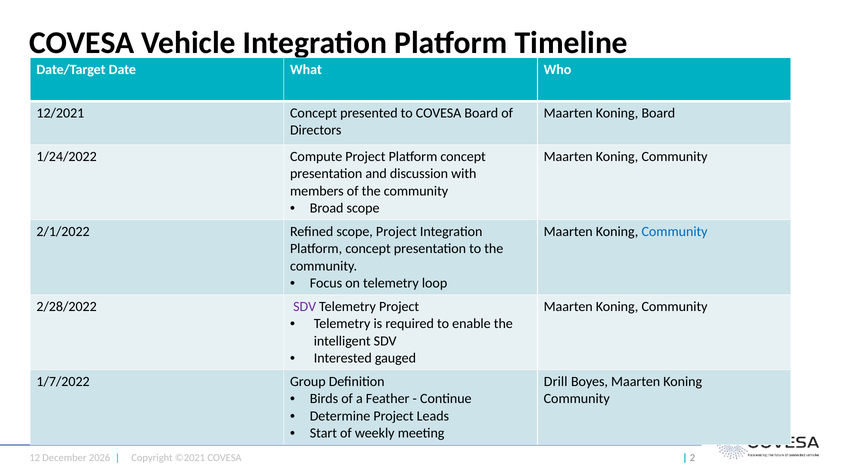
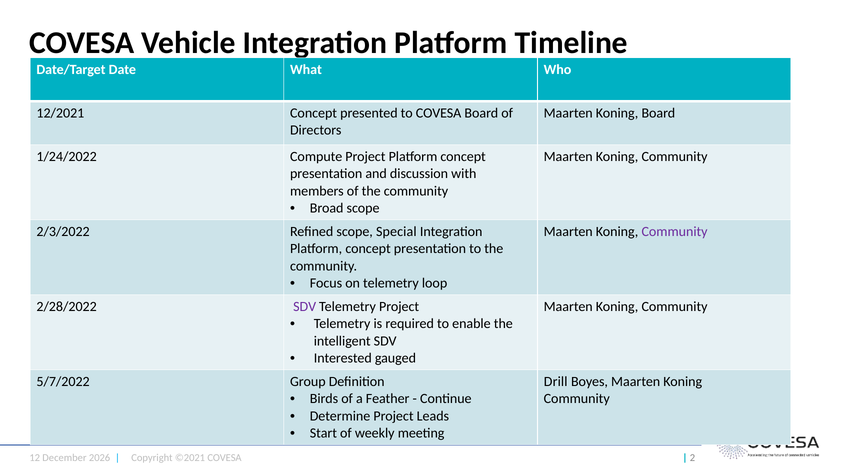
2/1/2022: 2/1/2022 -> 2/3/2022 (63, 231)
scope Project: Project -> Special (396, 231)
Community colour: blue -> purple (675, 231)
1/7/2022: 1/7/2022 -> 5/7/2022 (63, 381)
